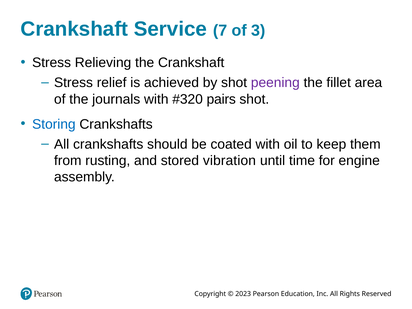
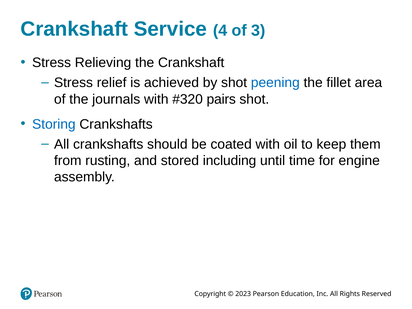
7: 7 -> 4 (220, 31)
peening colour: purple -> blue (275, 83)
vibration: vibration -> including (230, 161)
